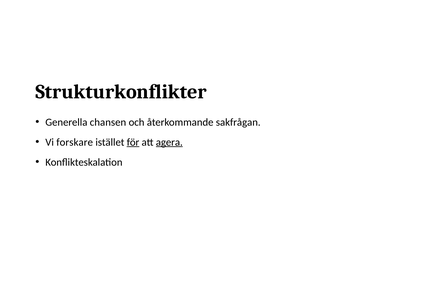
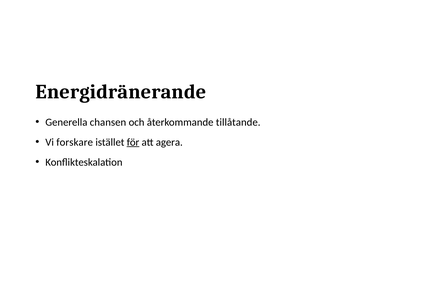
Strukturkonflikter: Strukturkonflikter -> Energidränerande (121, 92)
sakfrågan: sakfrågan -> tillåtande (238, 122)
agera underline: present -> none (169, 142)
